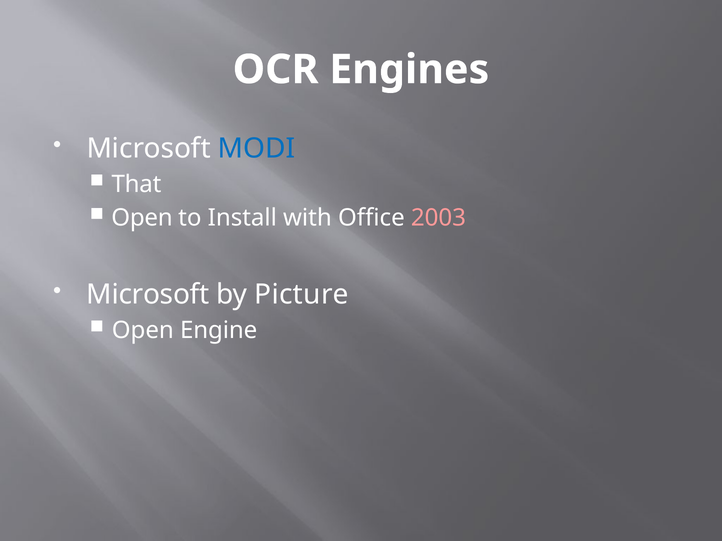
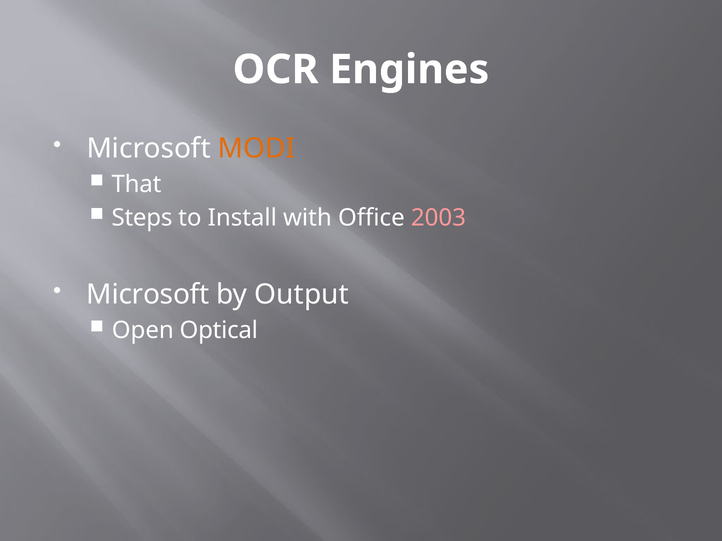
MODI colour: blue -> orange (257, 149)
Open: Open -> Steps (142, 218)
Picture: Picture -> Output (302, 295)
Engine: Engine -> Optical (219, 331)
